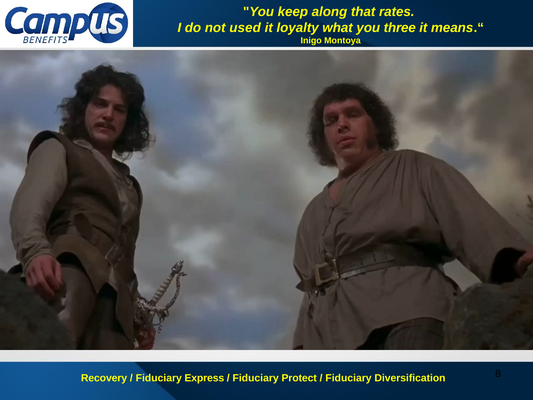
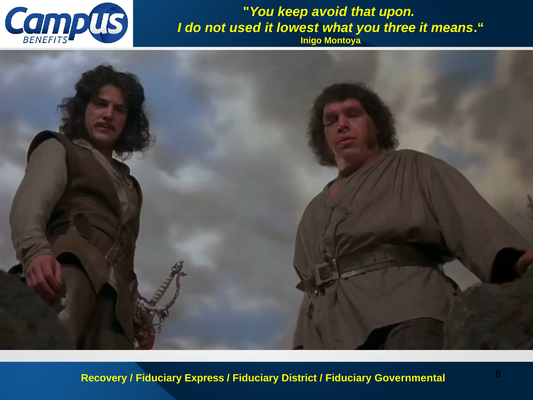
along: along -> avoid (329, 12)
rates: rates -> upon (397, 12)
loyalty: loyalty -> lowest (298, 28)
Protect: Protect -> District (299, 378)
Diversification: Diversification -> Governmental (410, 378)
